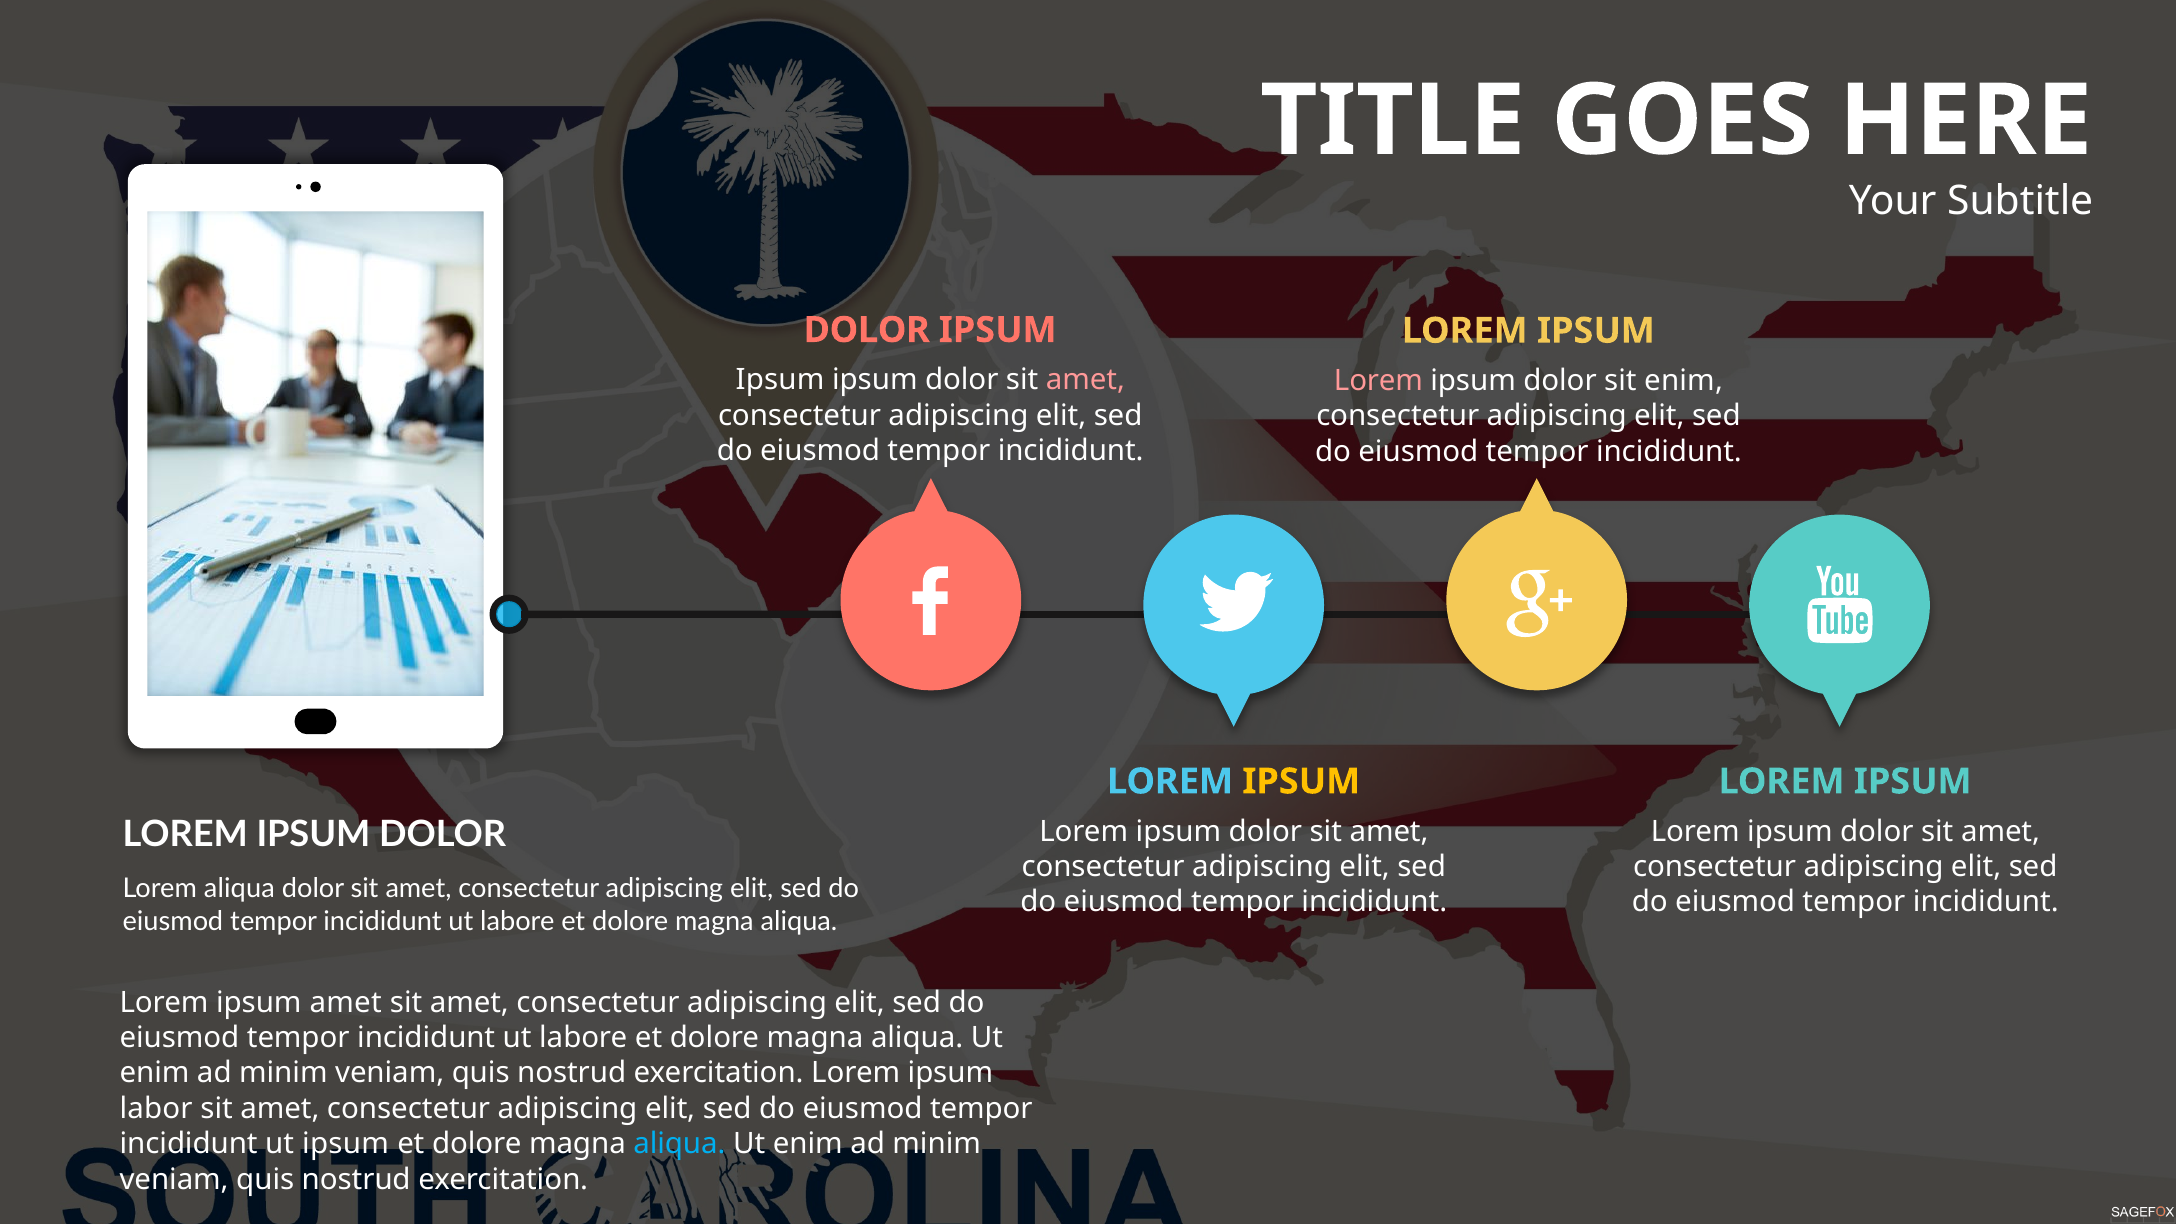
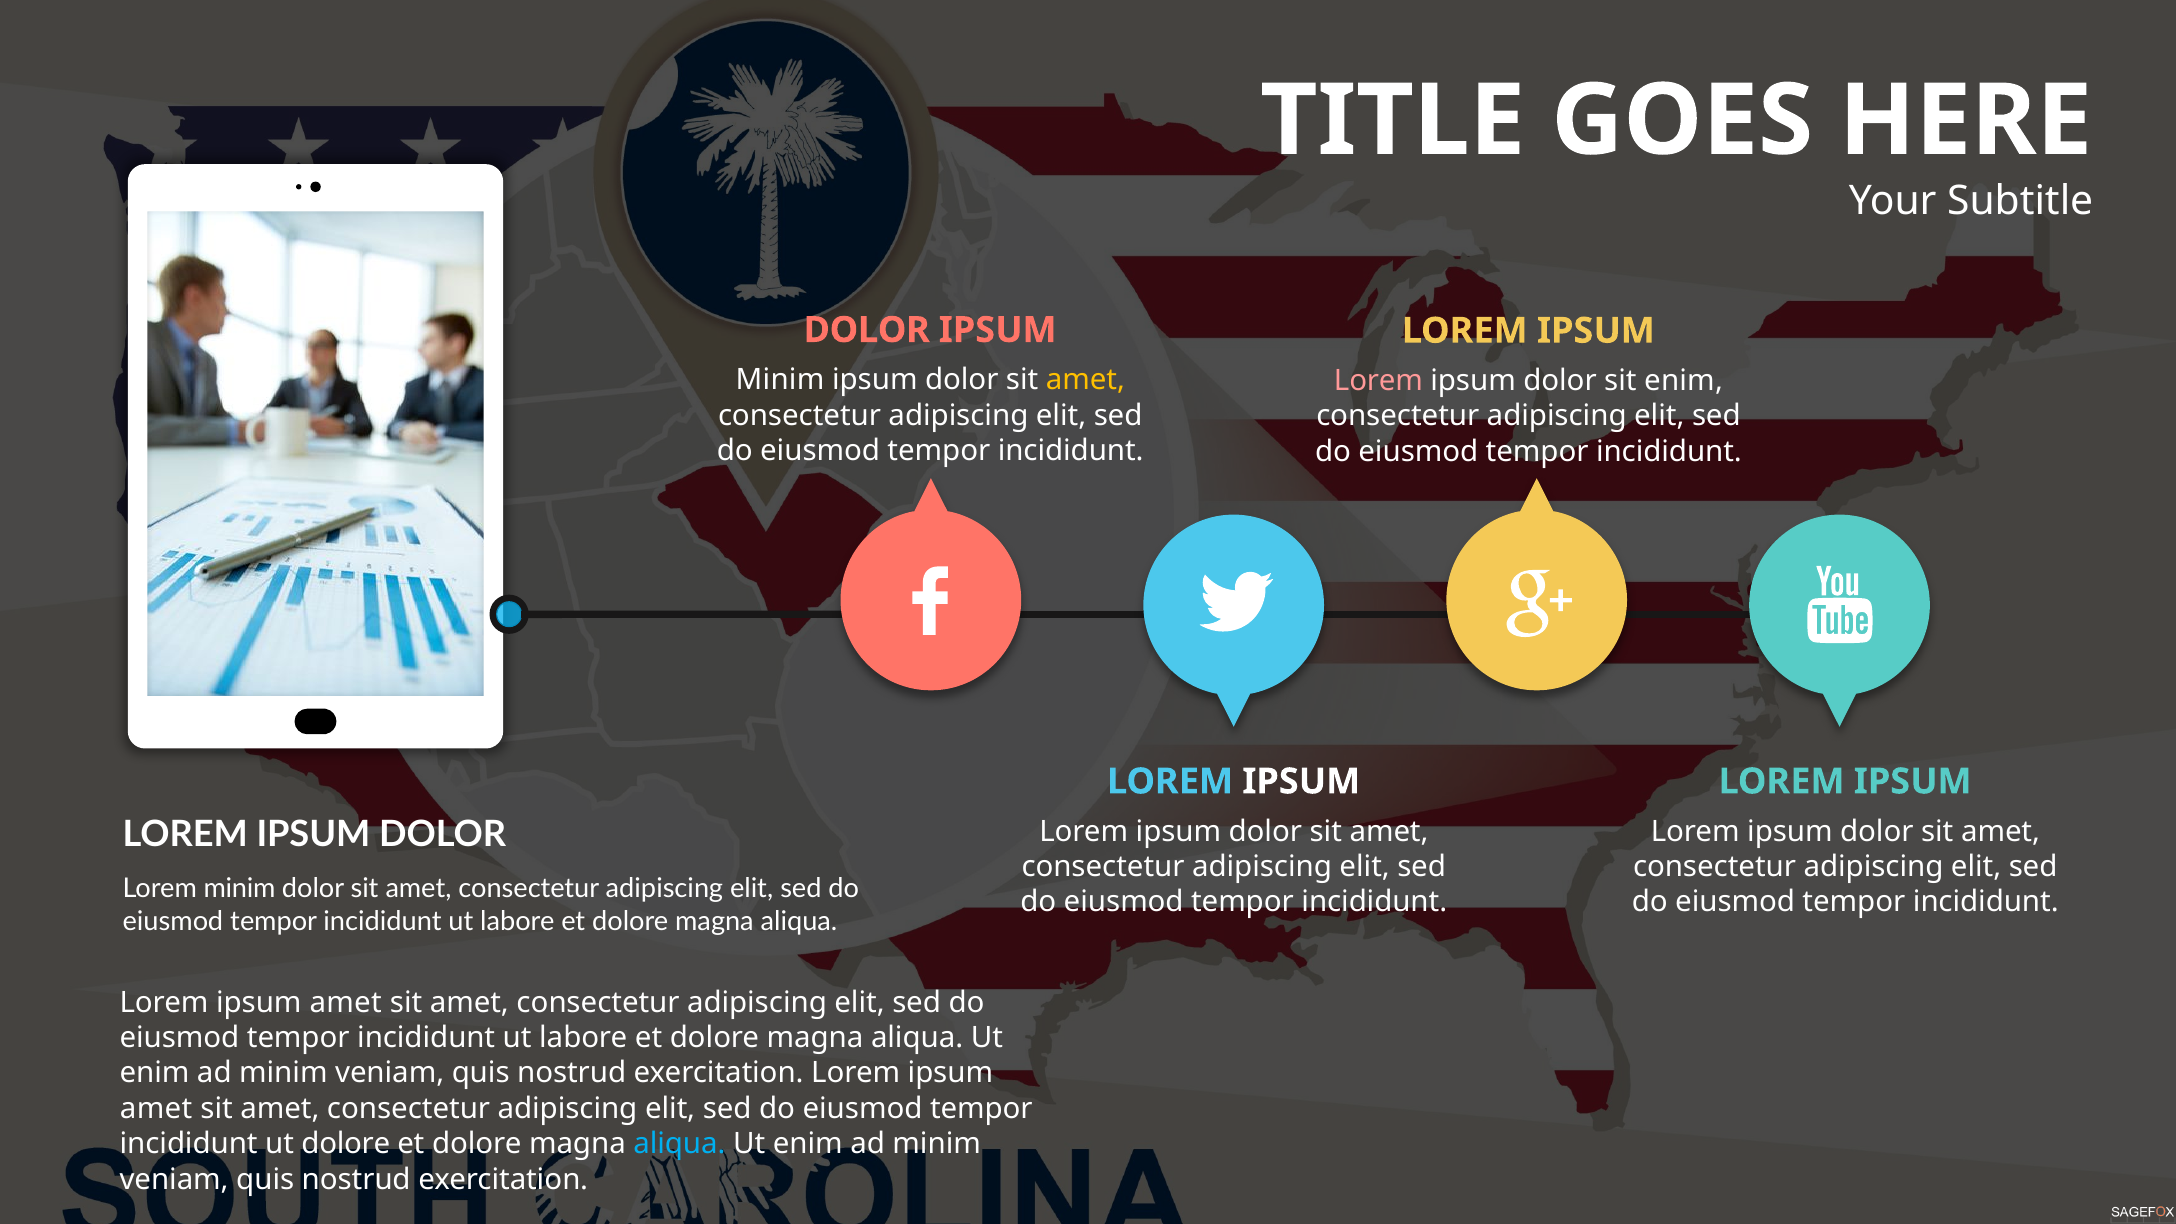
Ipsum: Ipsum -> Minim (780, 380)
amet colour: pink -> yellow (1085, 380)
IPSUM colour: yellow -> white (1301, 781)
Lorem aliqua: aliqua -> minim (240, 889)
labor: labor -> amet (156, 1108)
ut ipsum: ipsum -> dolore (346, 1144)
